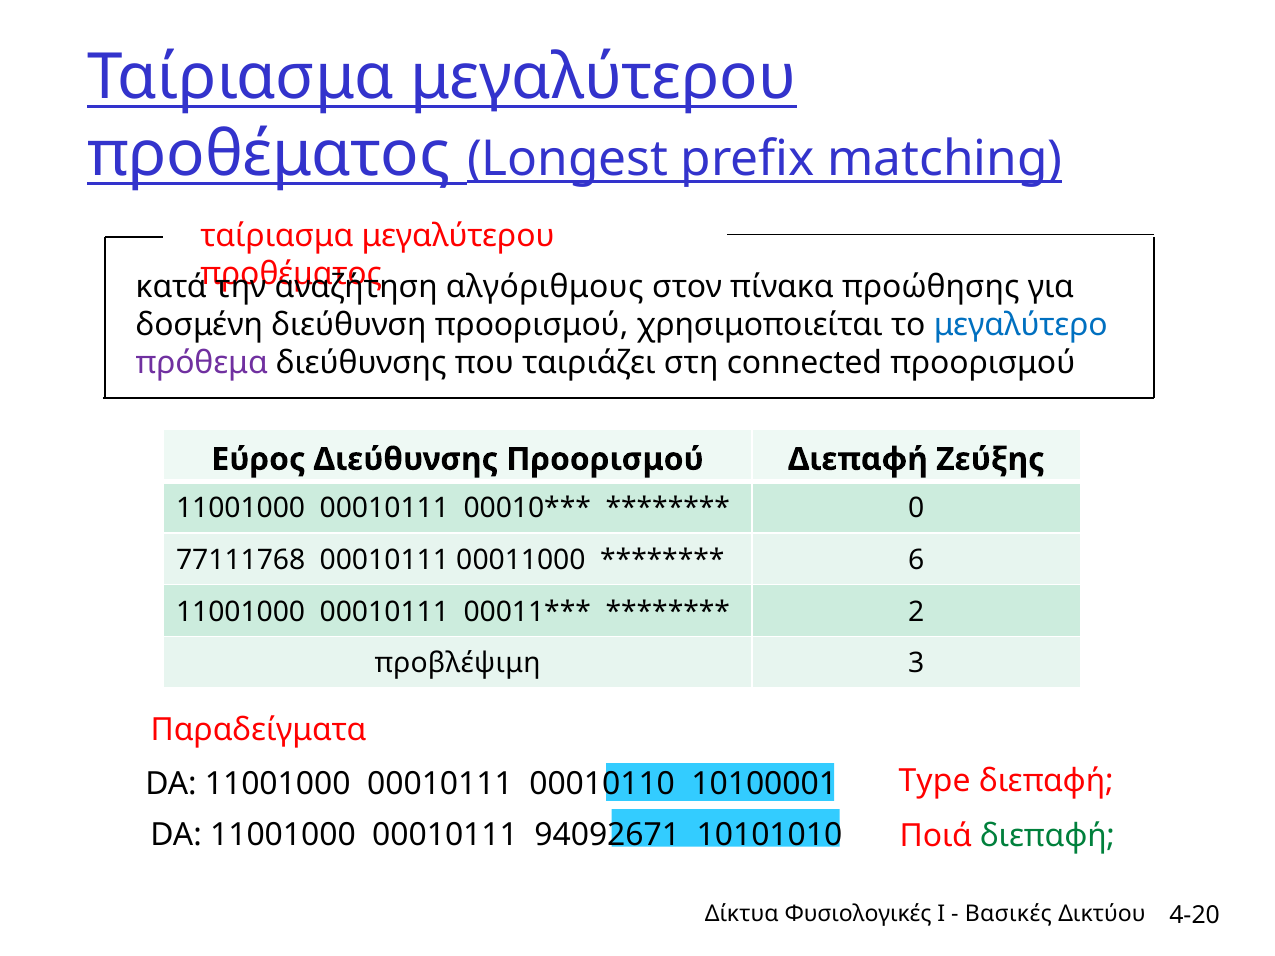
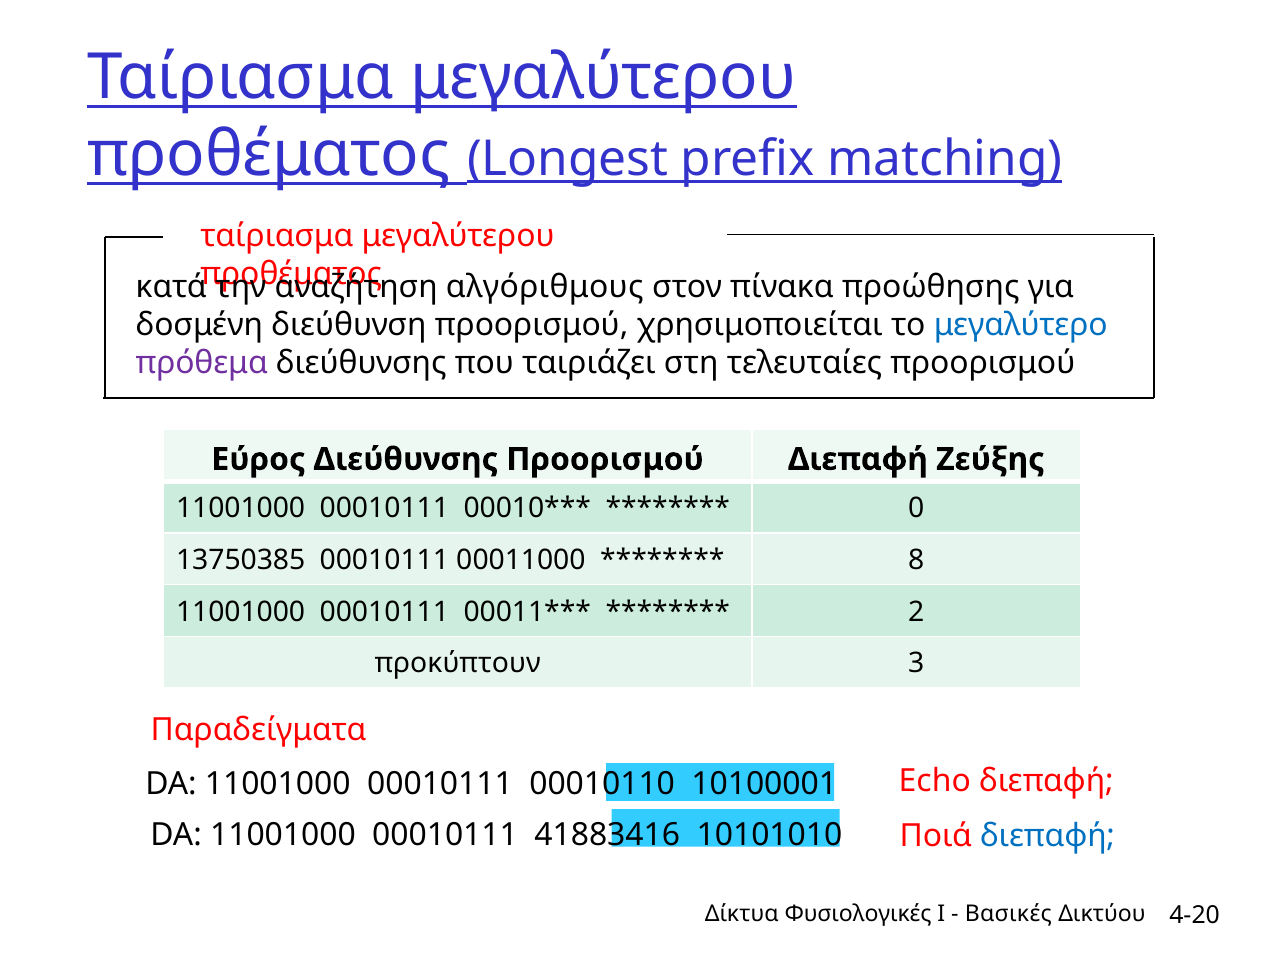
connected: connected -> τελευταίες (805, 363)
77111768: 77111768 -> 13750385 (241, 560)
6: 6 -> 8 (916, 560)
προβλέψιμη: προβλέψιμη -> προκύπτουν (458, 664)
Type: Type -> Echo (935, 781)
94092671: 94092671 -> 41883416 (607, 835)
διεπαφή colour: green -> blue (1048, 837)
